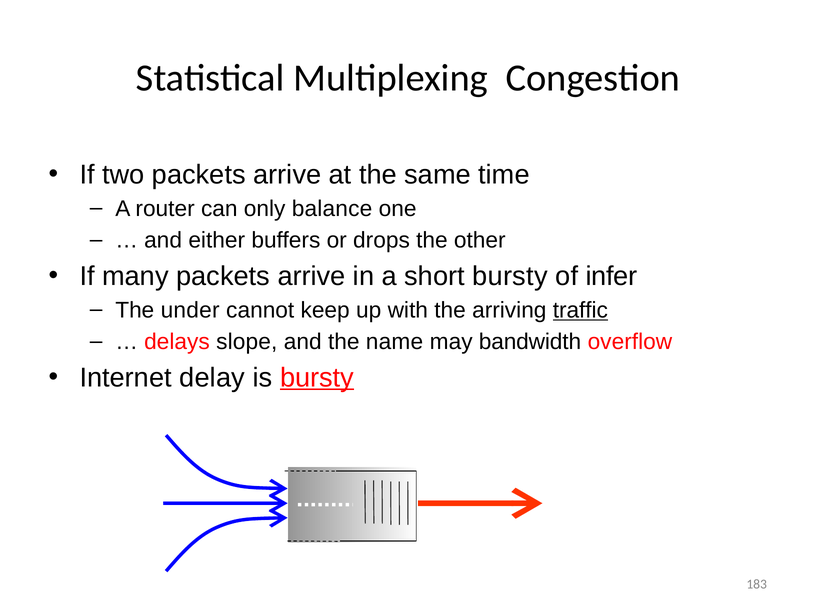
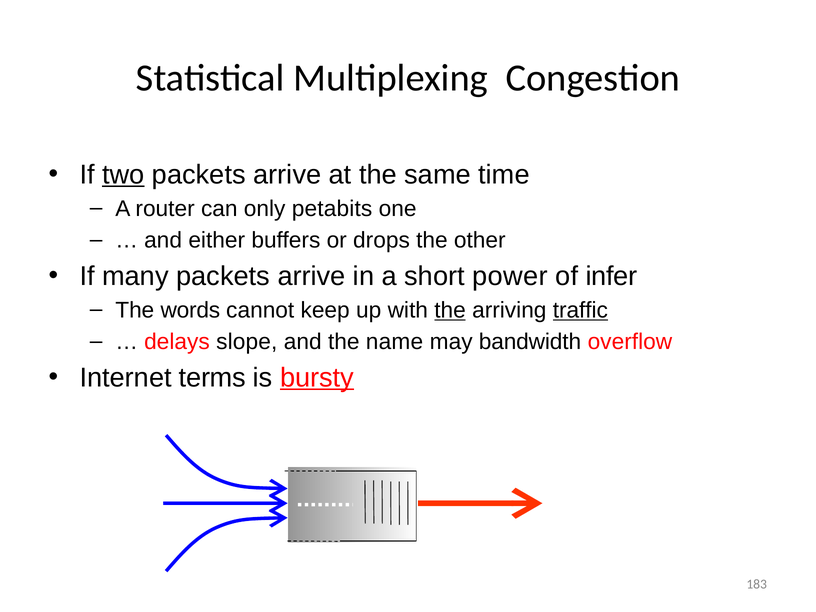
two underline: none -> present (123, 175)
balance: balance -> petabits (332, 209)
short bursty: bursty -> power (510, 276)
under: under -> words (190, 310)
the underline: none -> present (450, 310)
delay: delay -> terms (212, 378)
